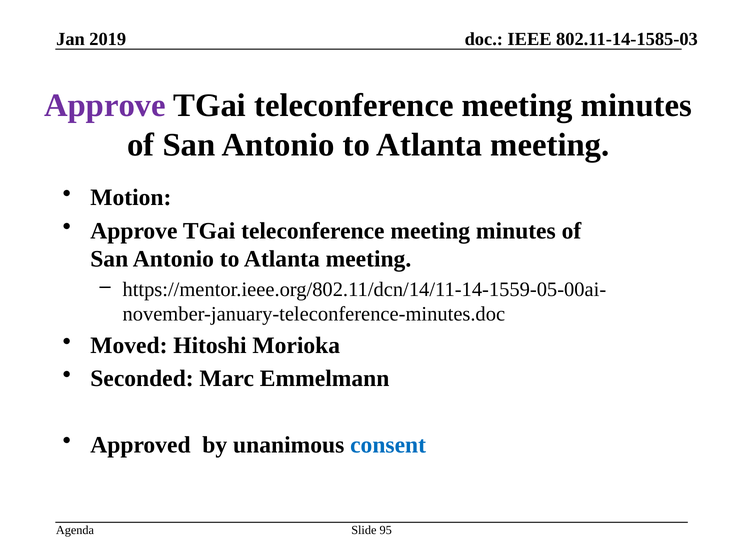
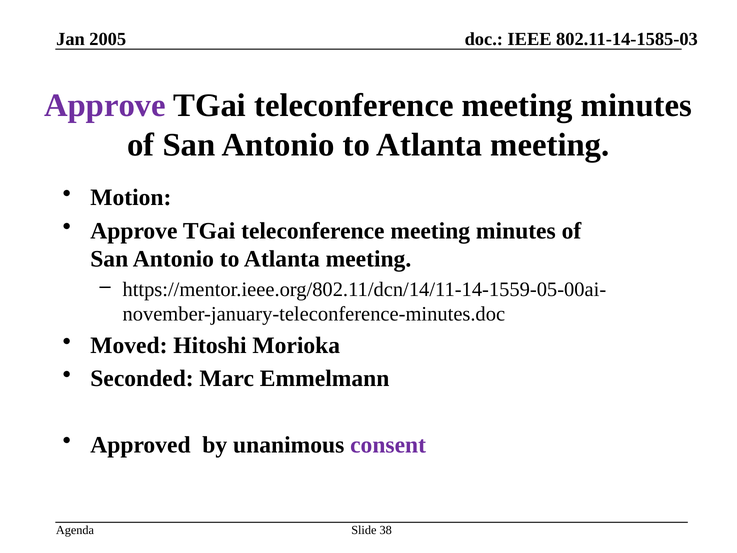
2019: 2019 -> 2005 (108, 39)
consent colour: blue -> purple (388, 445)
95: 95 -> 38 (386, 530)
